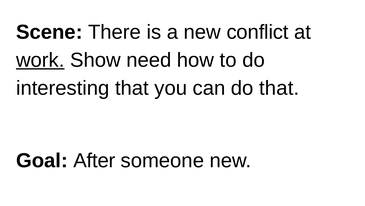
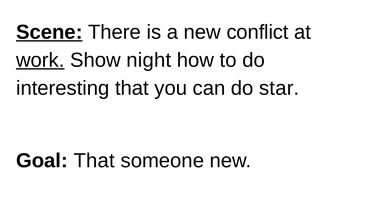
Scene underline: none -> present (49, 32)
need: need -> night (149, 60)
do that: that -> star (279, 88)
Goal After: After -> That (94, 160)
